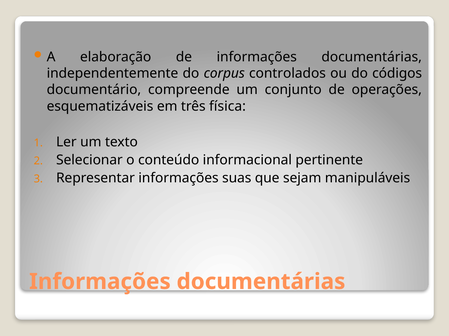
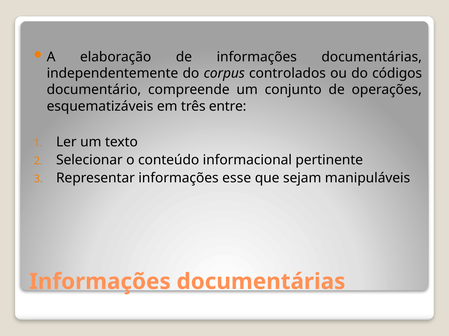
física: física -> entre (228, 106)
suas: suas -> esse (237, 178)
